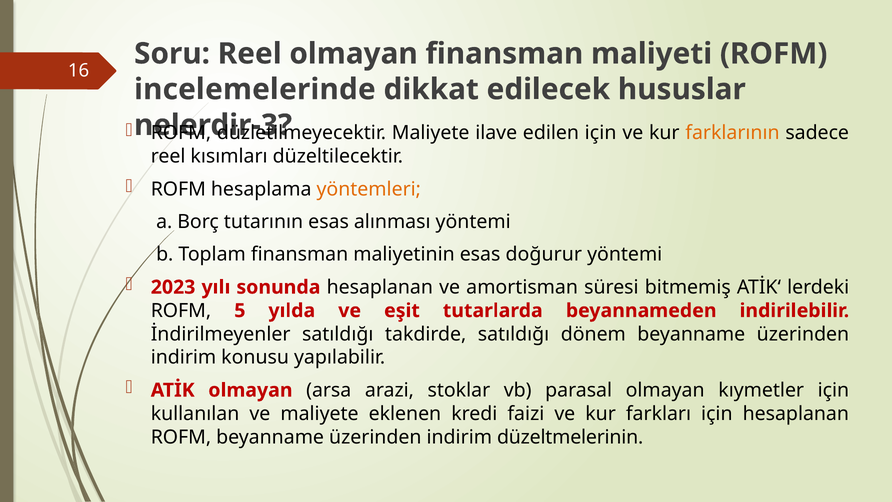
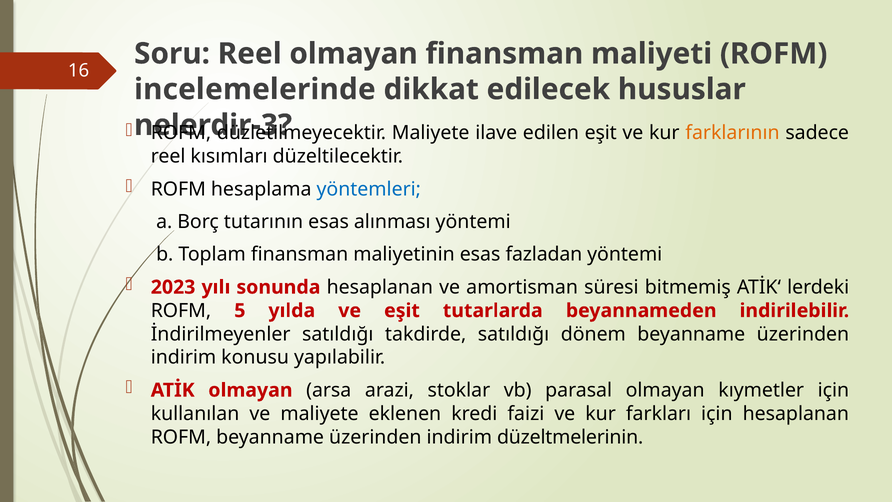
edilen için: için -> eşit (601, 133)
yöntemleri colour: orange -> blue (369, 189)
doğurur: doğurur -> fazladan (544, 254)
